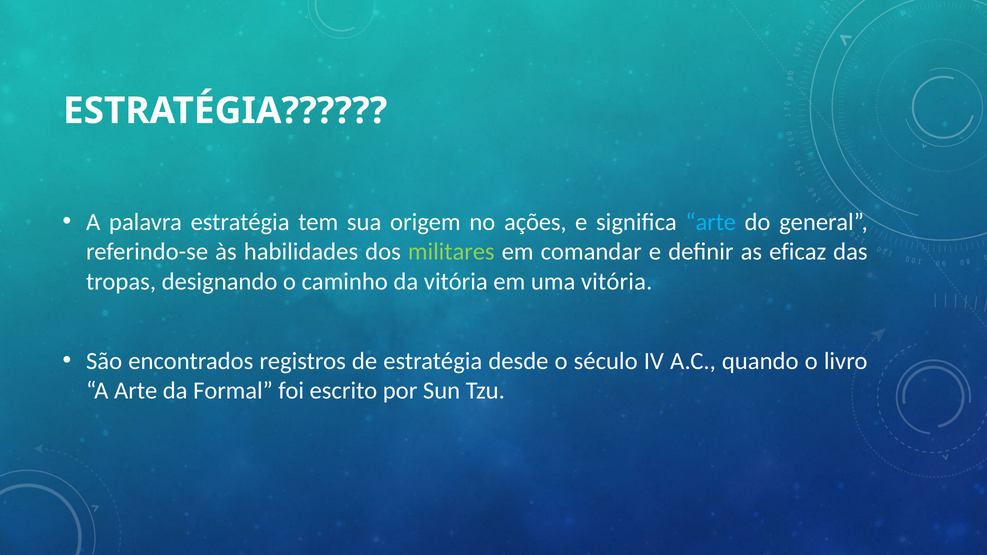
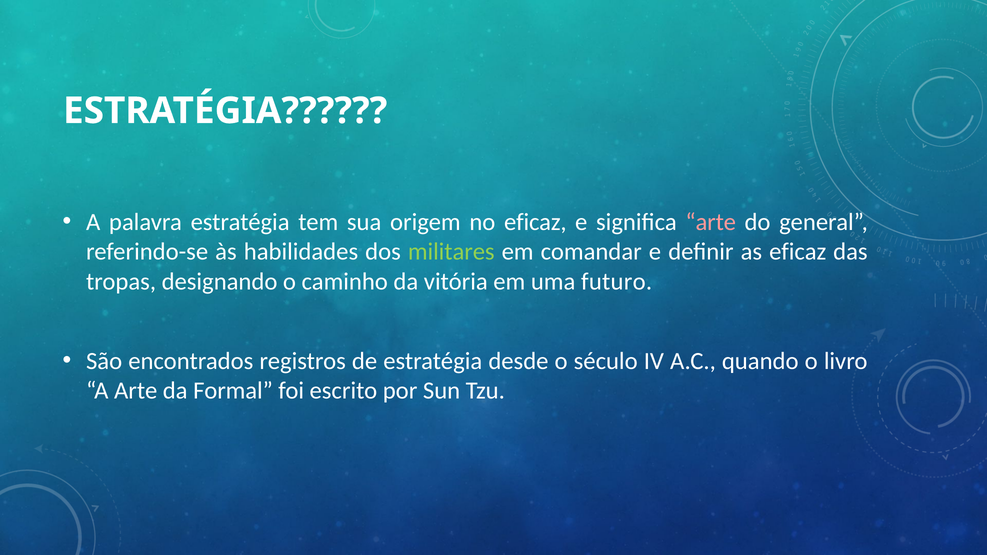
no ações: ações -> eficaz (535, 222)
arte colour: light blue -> pink (711, 222)
uma vitória: vitória -> futuro (617, 281)
